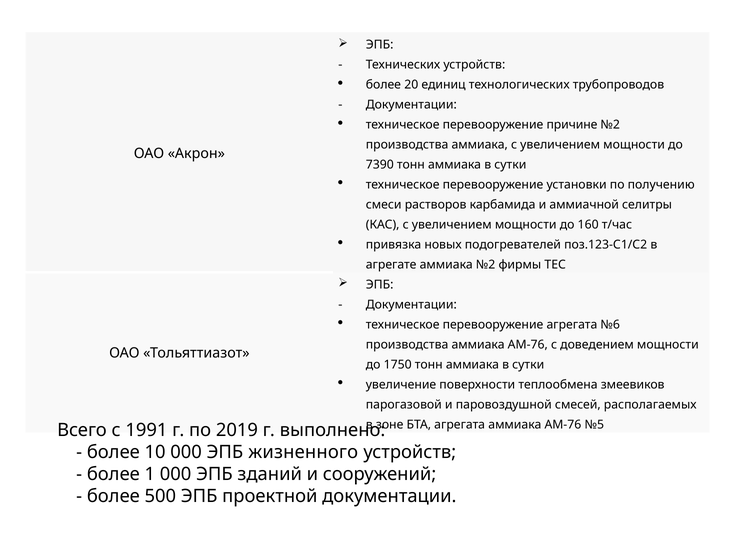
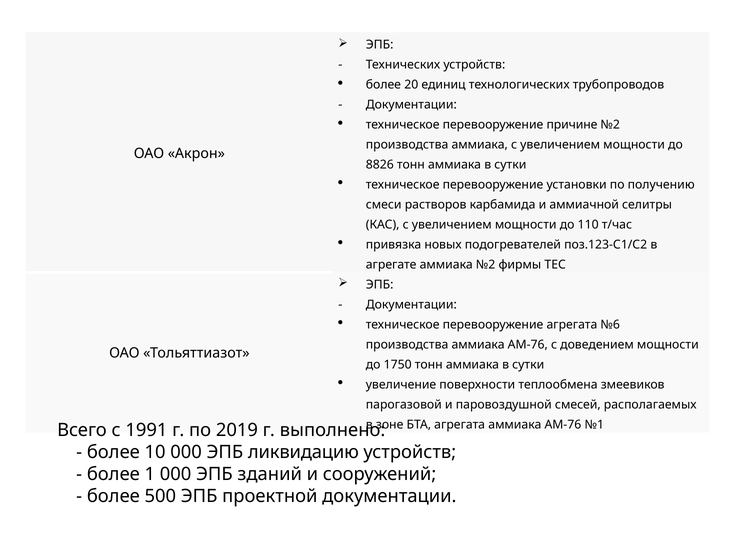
7390: 7390 -> 8826 (380, 165)
160: 160 -> 110 (588, 225)
№5: №5 -> №1 (594, 425)
жизненного: жизненного -> ликвидацию (303, 453)
